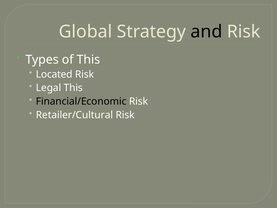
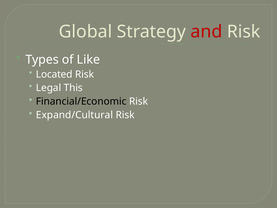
and colour: black -> red (206, 32)
of This: This -> Like (88, 59)
Retailer/Cultural: Retailer/Cultural -> Expand/Cultural (74, 115)
